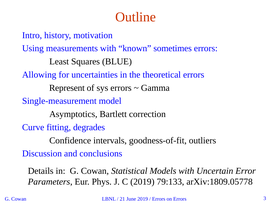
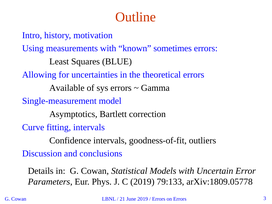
Represent: Represent -> Available (67, 88)
fitting degrades: degrades -> intervals (89, 127)
